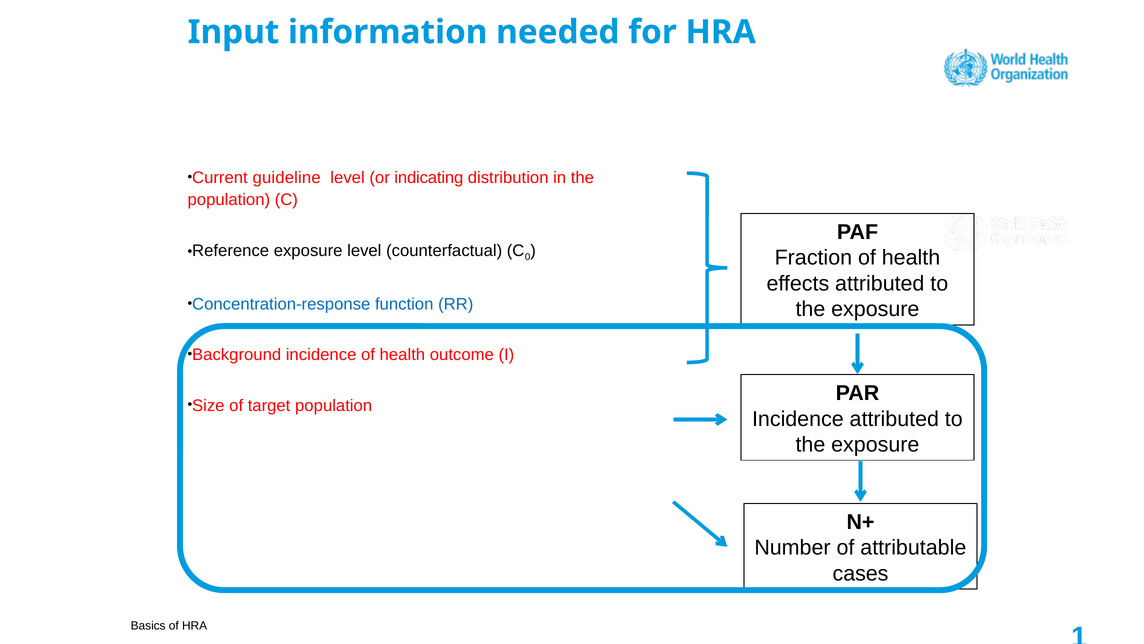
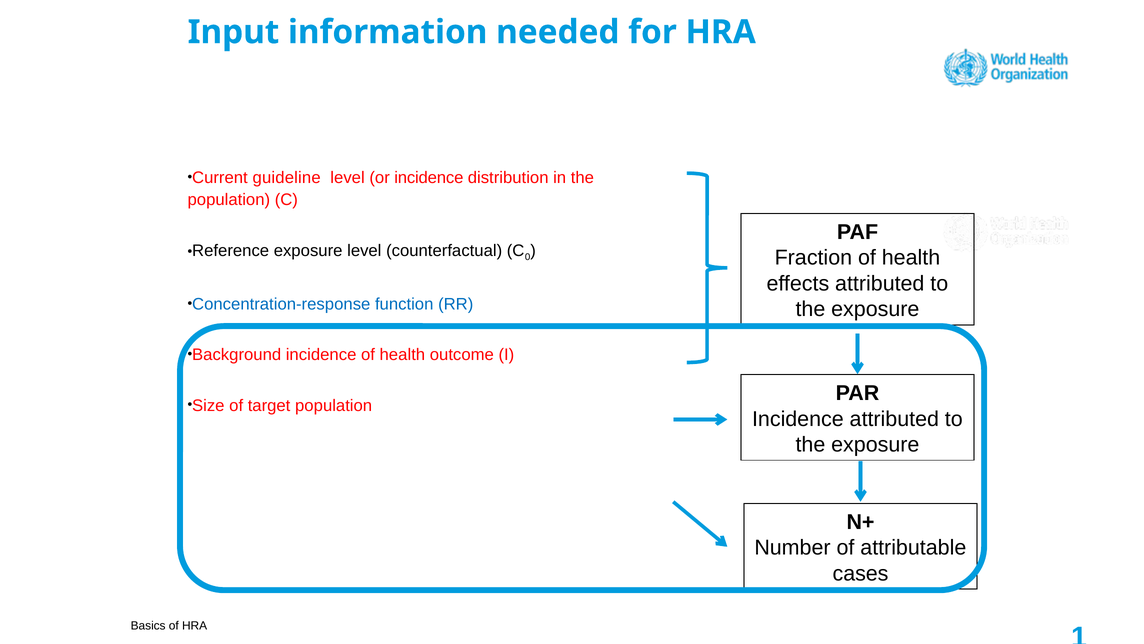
or indicating: indicating -> incidence (429, 178)
